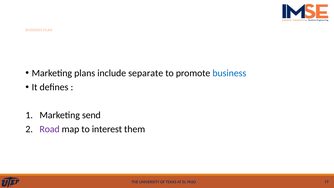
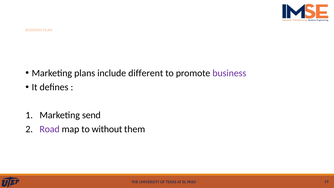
separate: separate -> different (146, 73)
business colour: blue -> purple (229, 73)
interest: interest -> without (107, 129)
